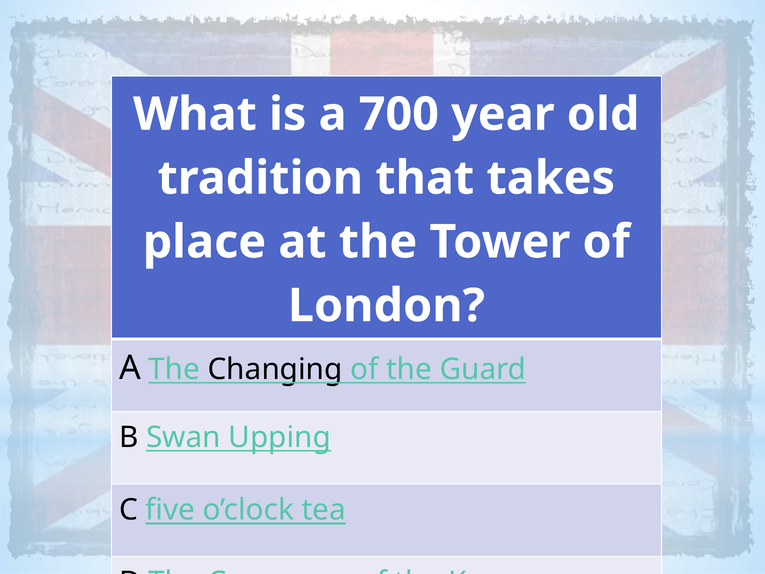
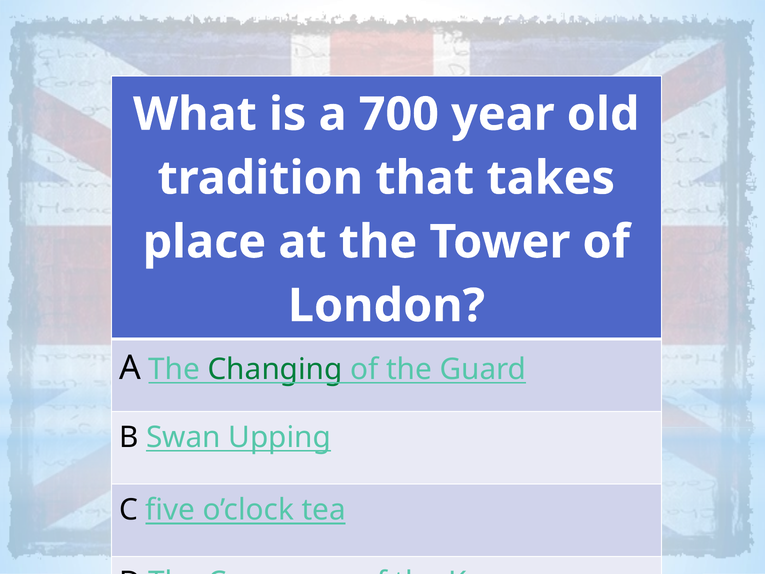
Changing colour: black -> green (275, 369)
